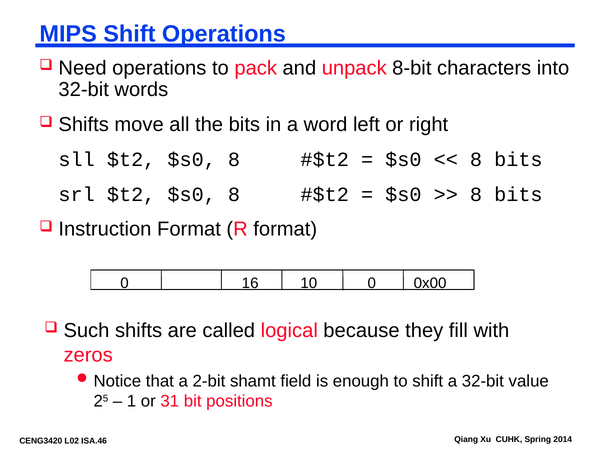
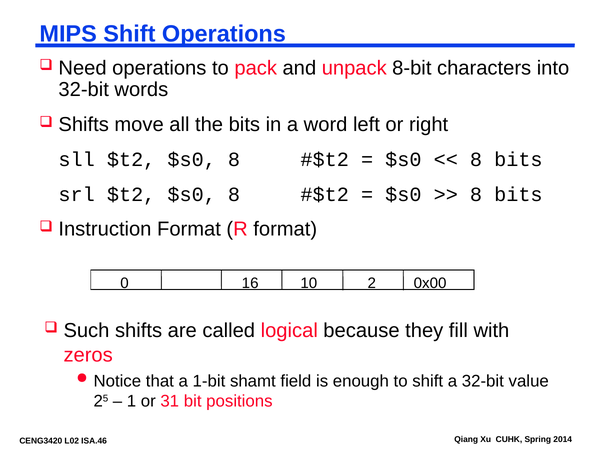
10 0: 0 -> 2 (372, 283)
2-bit: 2-bit -> 1-bit (209, 381)
